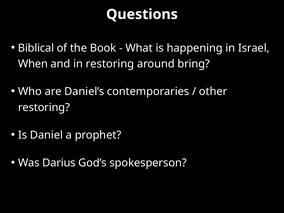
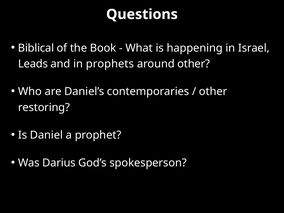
When: When -> Leads (33, 64)
in restoring: restoring -> prophets (110, 64)
around bring: bring -> other (194, 64)
